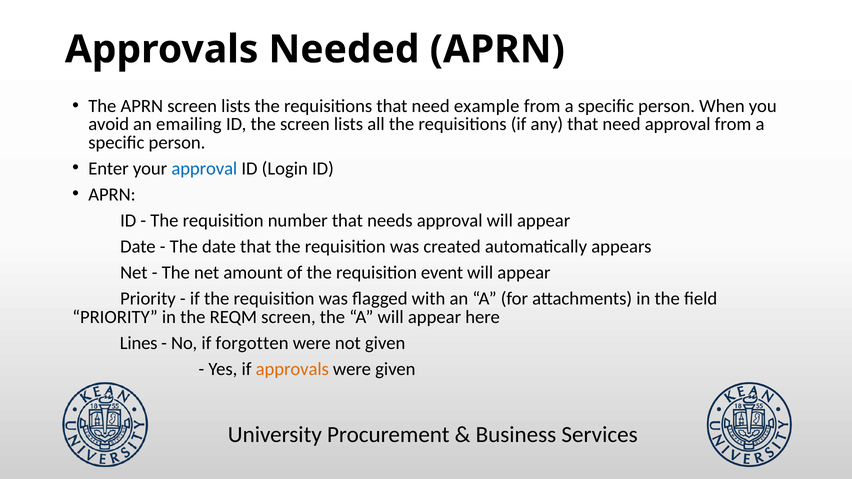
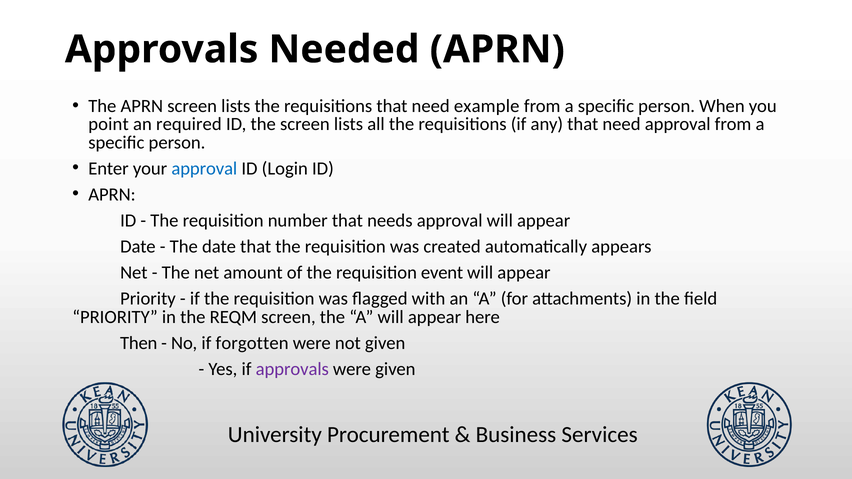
avoid: avoid -> point (109, 124)
emailing: emailing -> required (189, 124)
Lines: Lines -> Then (139, 343)
approvals colour: orange -> purple (292, 369)
